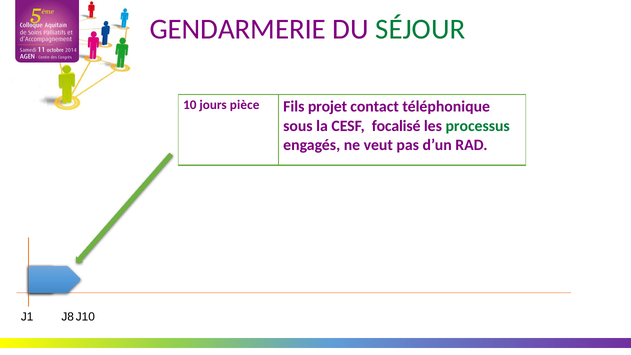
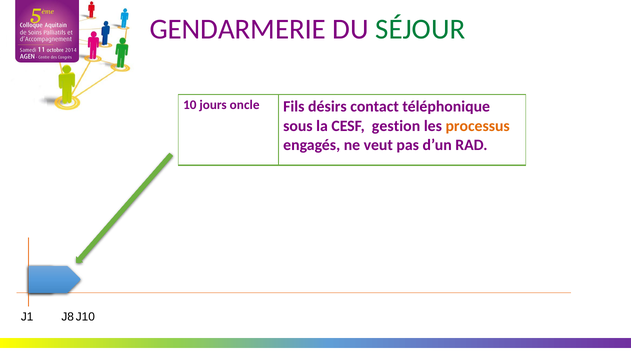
pièce: pièce -> oncle (245, 105)
projet: projet -> désirs (327, 107)
focalisé: focalisé -> gestion (396, 126)
processus colour: green -> orange (478, 126)
